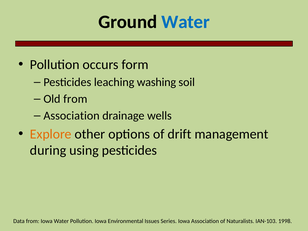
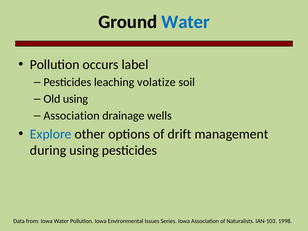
form: form -> label (135, 65)
washing: washing -> volatize (156, 82)
Old from: from -> using (75, 99)
Explore colour: orange -> blue (51, 134)
